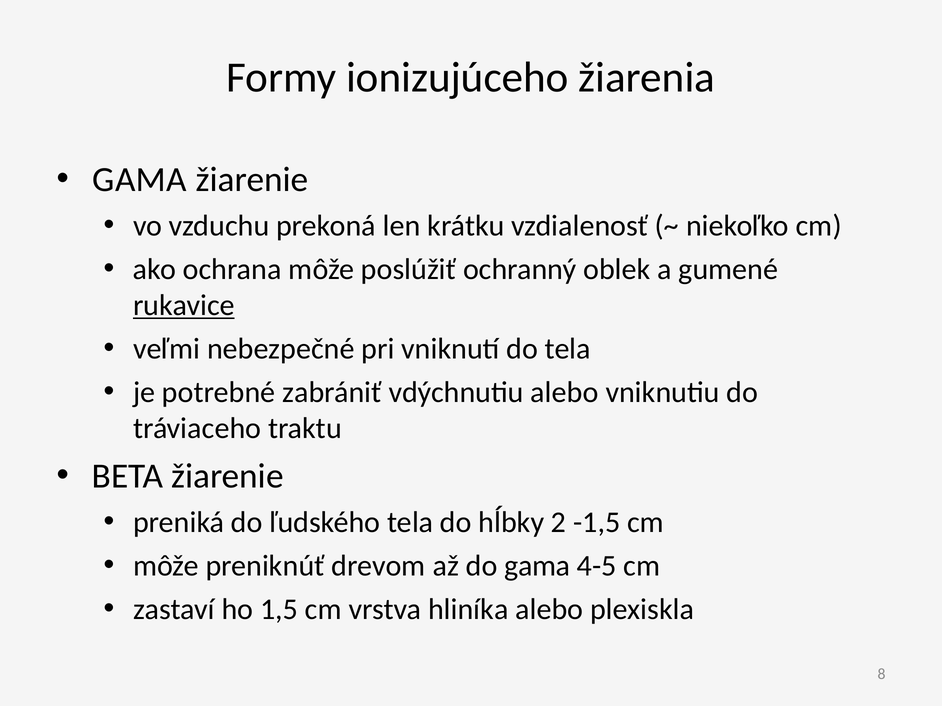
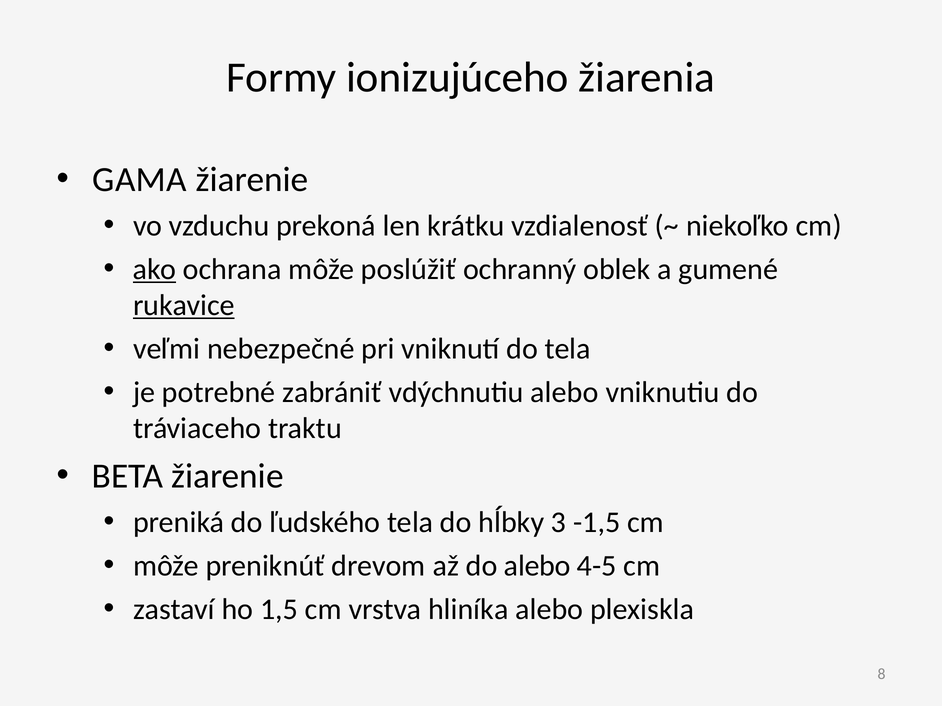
ako underline: none -> present (155, 270)
2: 2 -> 3 (559, 523)
do gama: gama -> alebo (537, 566)
